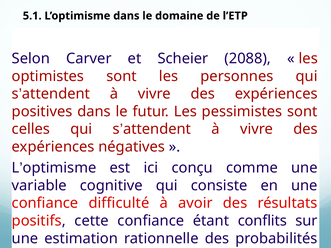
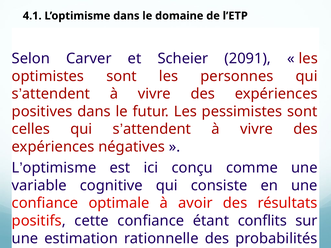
5.1: 5.1 -> 4.1 (32, 16)
2088: 2088 -> 2091 (248, 59)
difficulté: difficulté -> optimale (119, 203)
